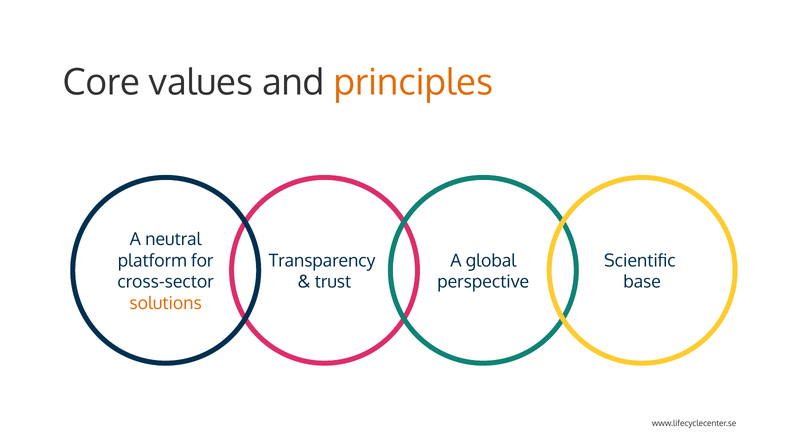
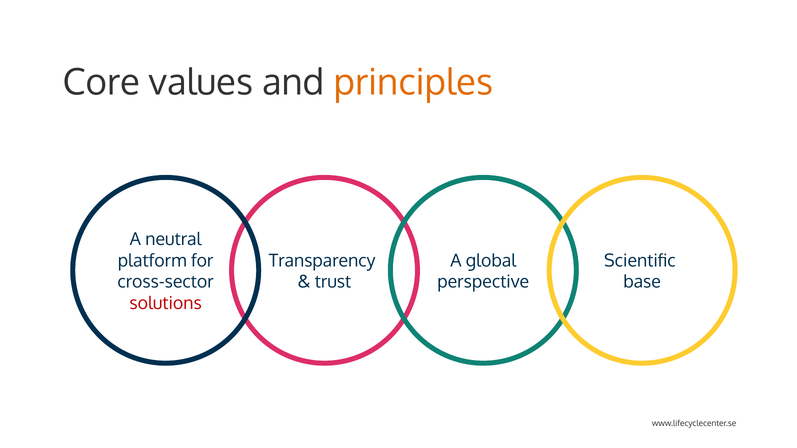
solutions colour: orange -> red (166, 304)
